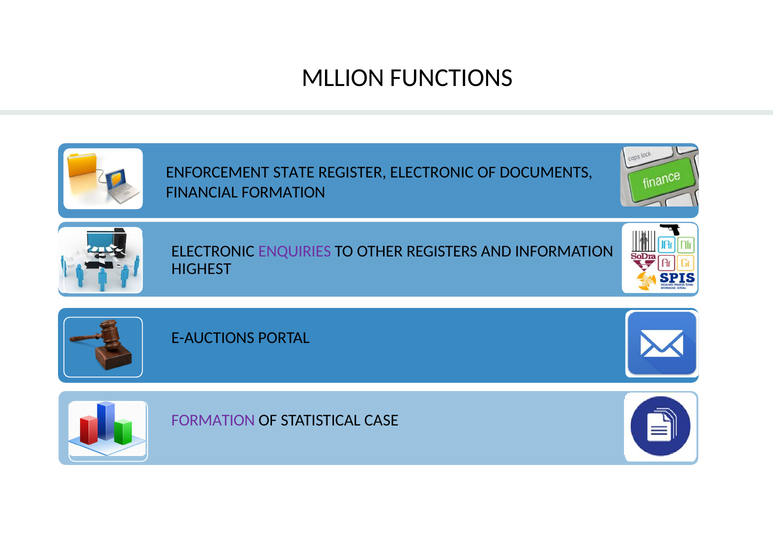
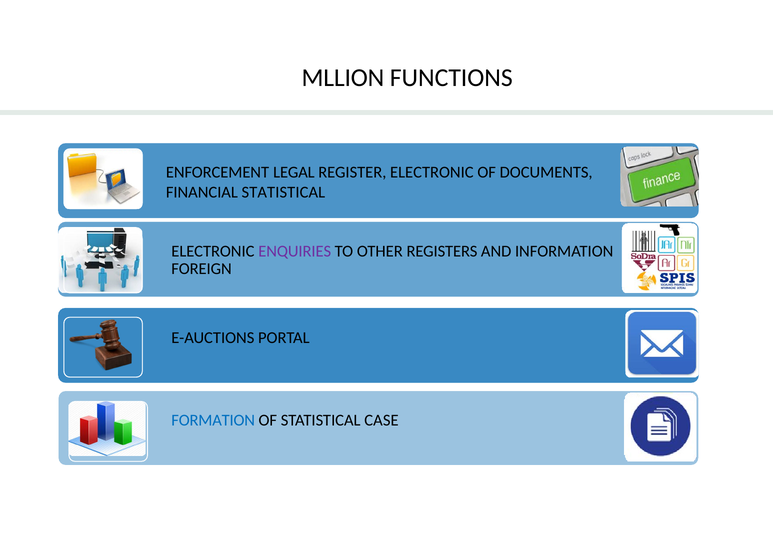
STATE: STATE -> LEGAL (294, 172)
FINANCIAL FORMATION: FORMATION -> STATISTICAL (283, 192)
HIGHEST: HIGHEST -> FOREIGN (202, 269)
FORMATION colour: purple -> blue (213, 420)
